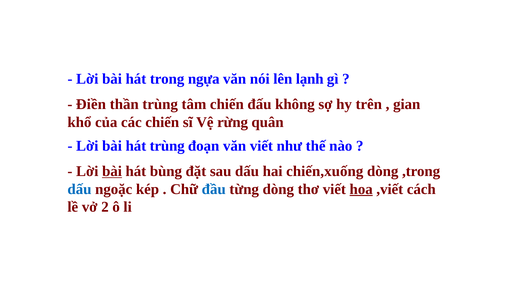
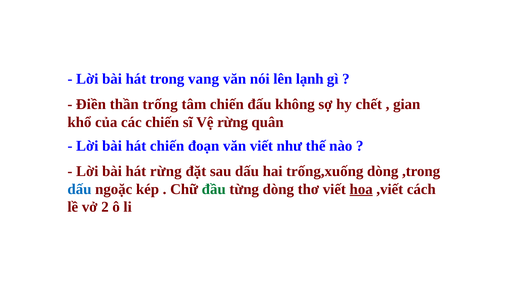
ngựa: ngựa -> vang (204, 79)
thần trùng: trùng -> trống (160, 104)
trên: trên -> chết (369, 104)
hát trùng: trùng -> chiến (167, 146)
bài underline: present -> none (112, 171)
hát bùng: bùng -> rừng (166, 171)
chiến,xuống: chiến,xuống -> trống,xuống (325, 171)
đầu colour: blue -> green (214, 189)
